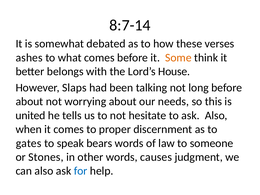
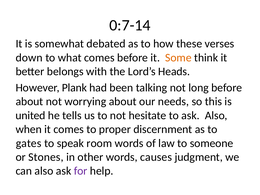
8:7-14: 8:7-14 -> 0:7-14 (130, 25)
ashes: ashes -> down (29, 58)
House: House -> Heads (174, 71)
Slaps: Slaps -> Plank (74, 88)
bears: bears -> room (99, 143)
for colour: blue -> purple (81, 171)
